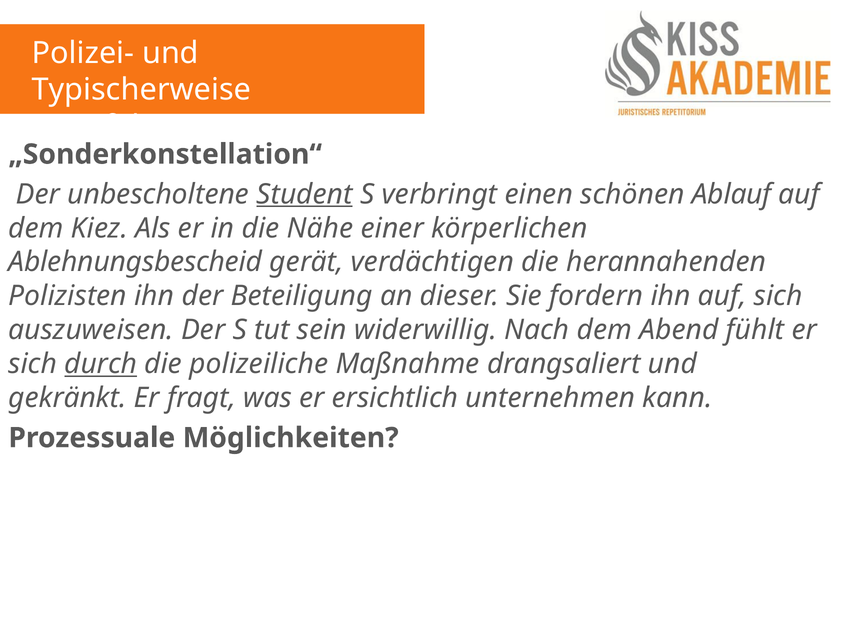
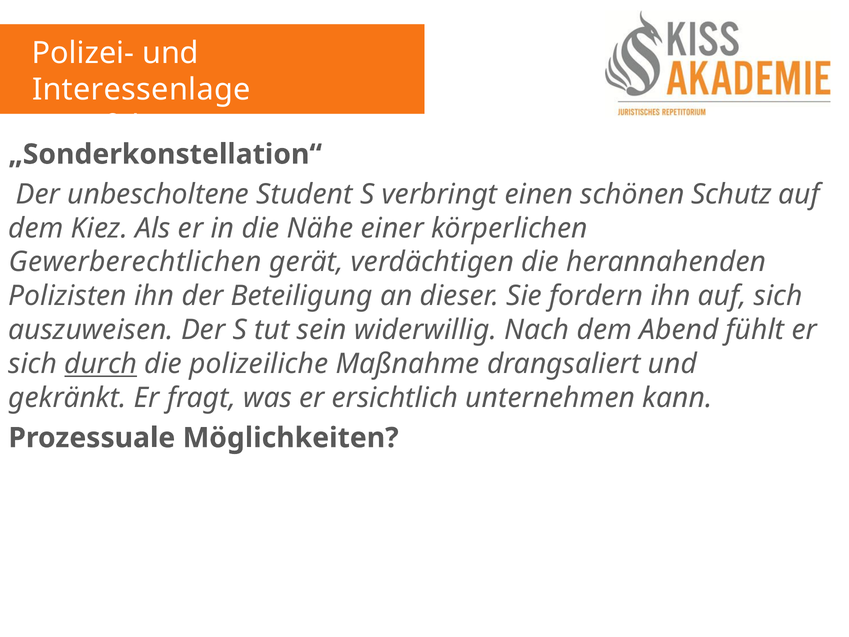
Typischerweise: Typischerweise -> Interessenlage (141, 90)
Student underline: present -> none (305, 194)
Ablauf: Ablauf -> Schutz (732, 194)
Ablehnungsbescheid: Ablehnungsbescheid -> Gewerberechtlichen (135, 262)
